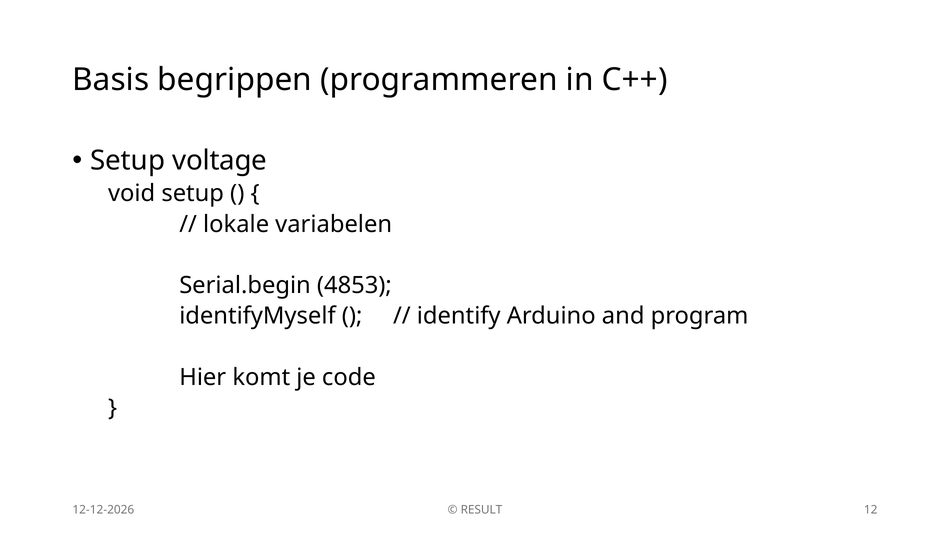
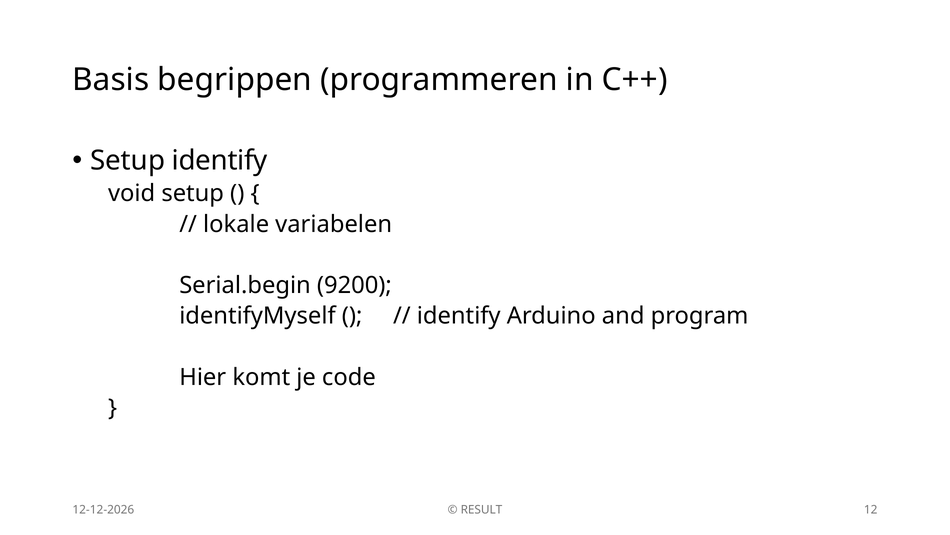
Setup voltage: voltage -> identify (220, 161)
4853: 4853 -> 9200 (354, 285)
